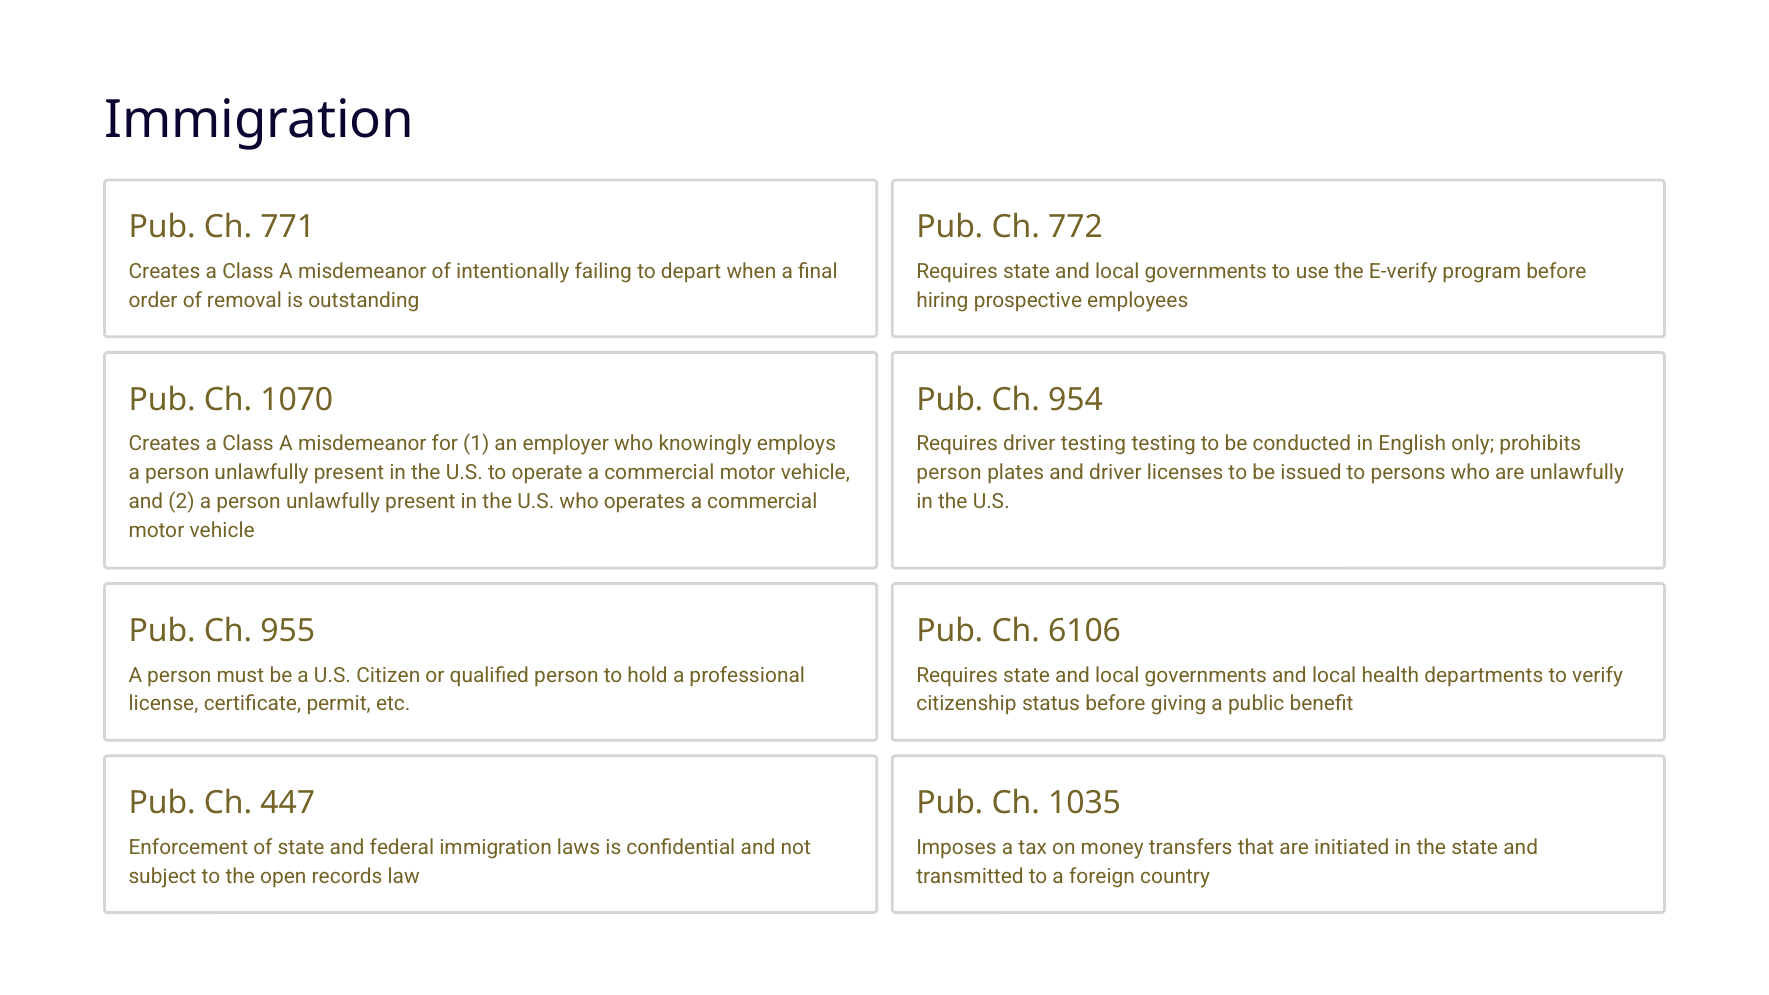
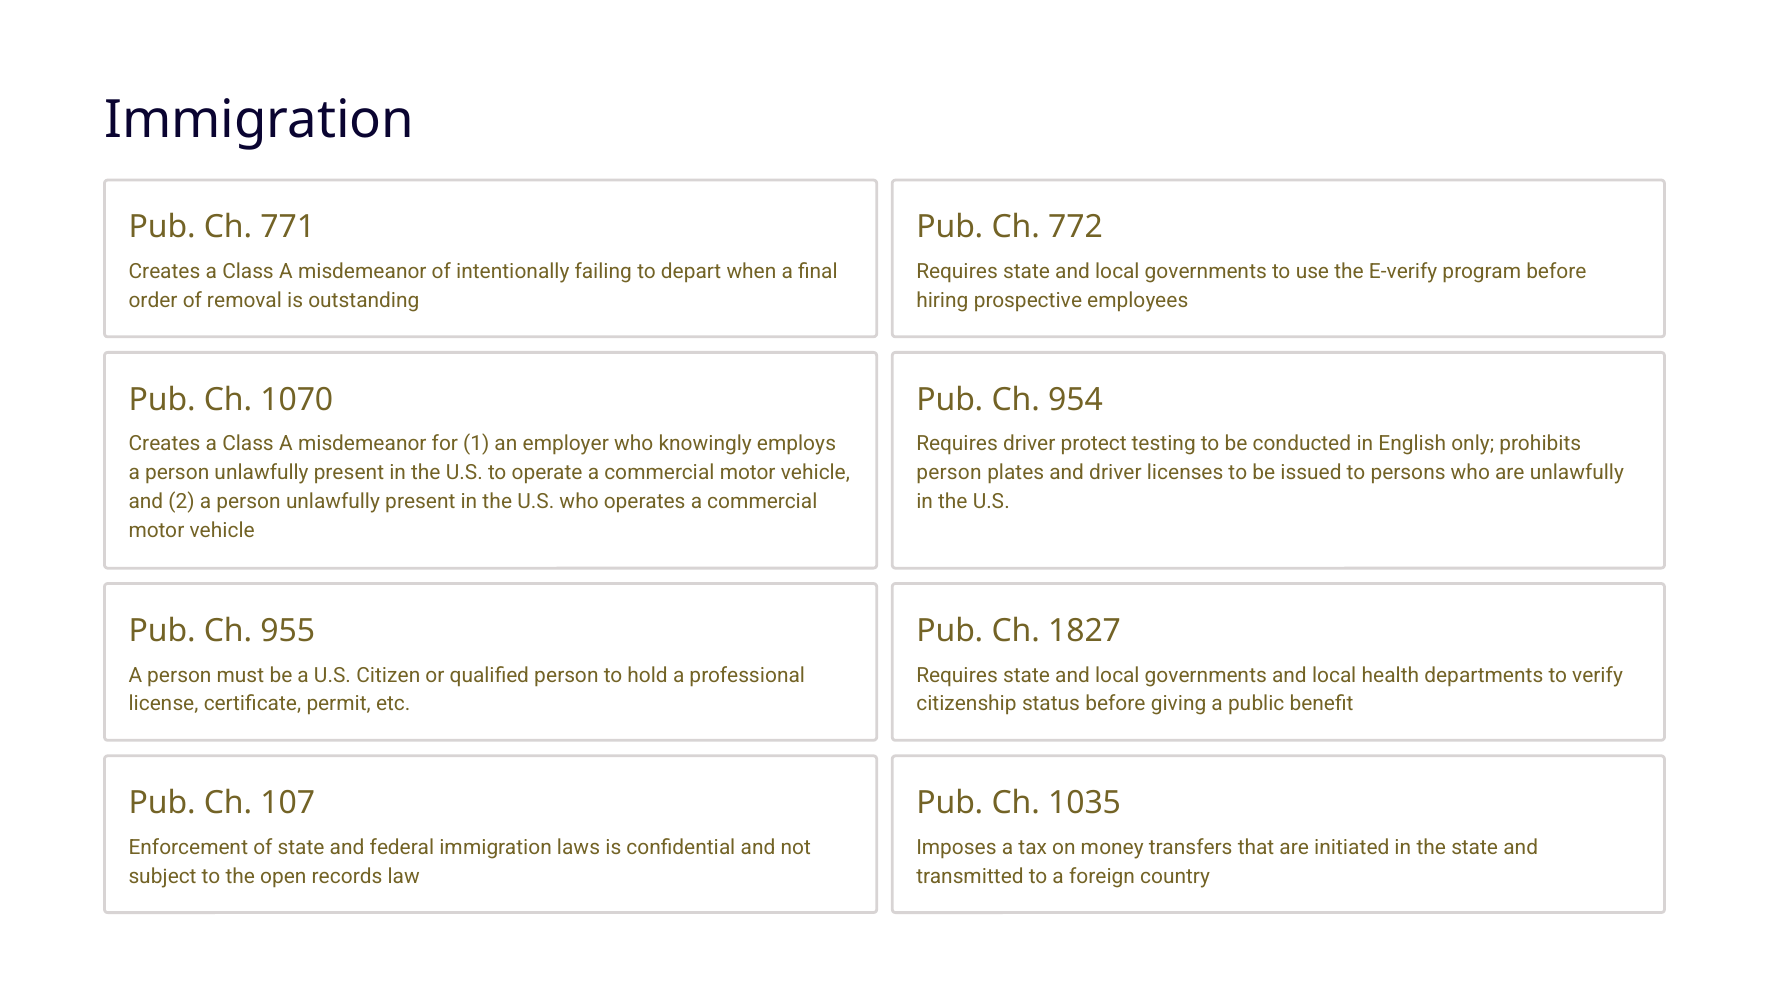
driver testing: testing -> protect (1094, 444)
6106: 6106 -> 1827 (1085, 631)
447: 447 -> 107 (288, 803)
